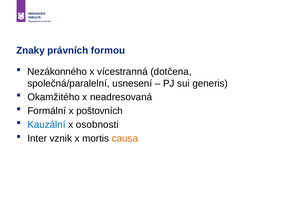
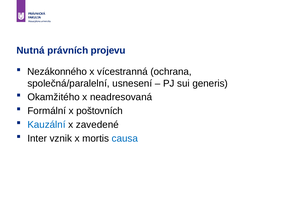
Znaky: Znaky -> Nutná (30, 50)
formou: formou -> projevu (108, 50)
dotčena: dotčena -> ochrana (171, 71)
osobnosti: osobnosti -> zavedené (97, 124)
causa colour: orange -> blue (125, 138)
